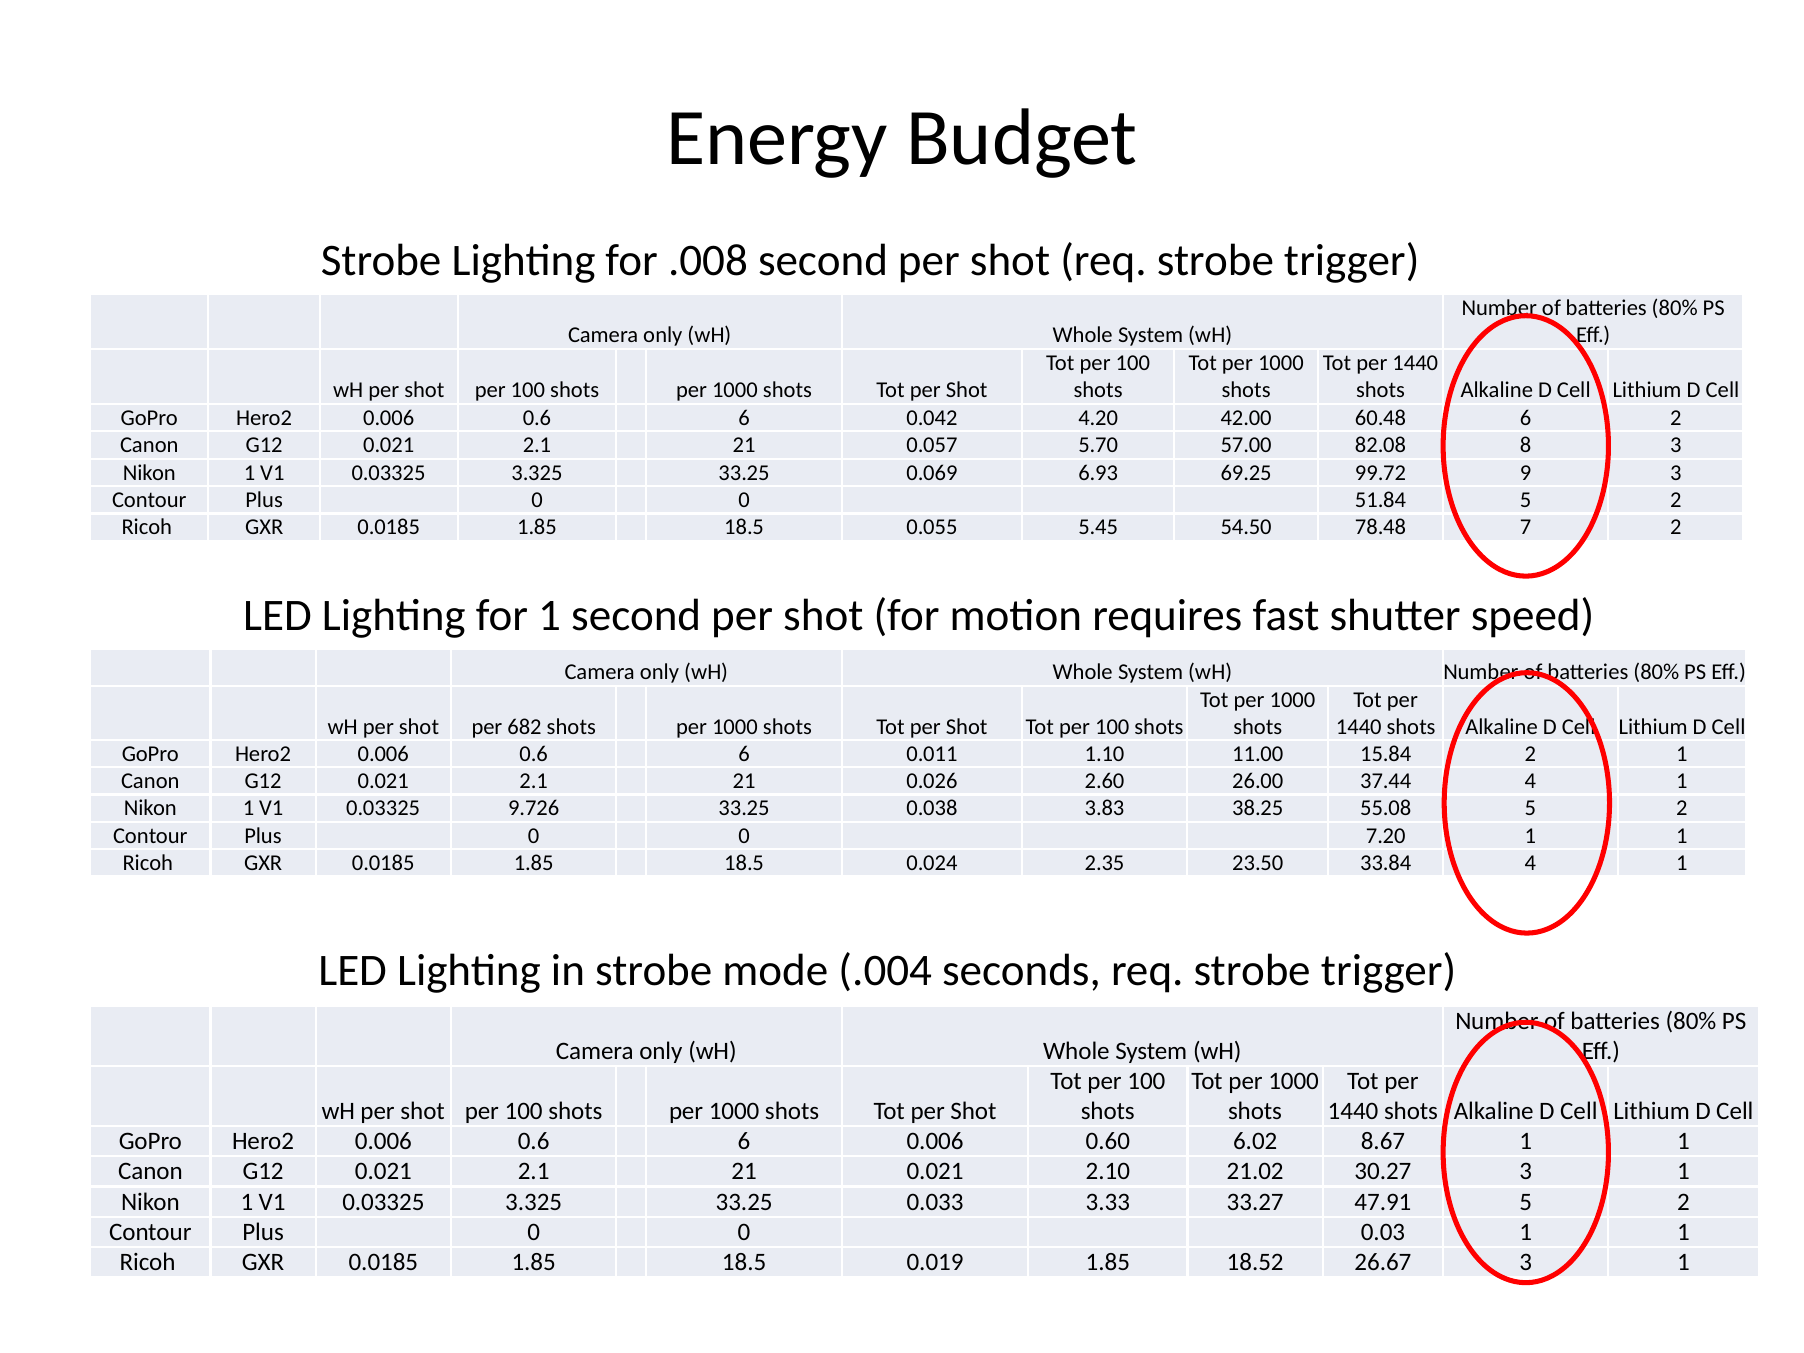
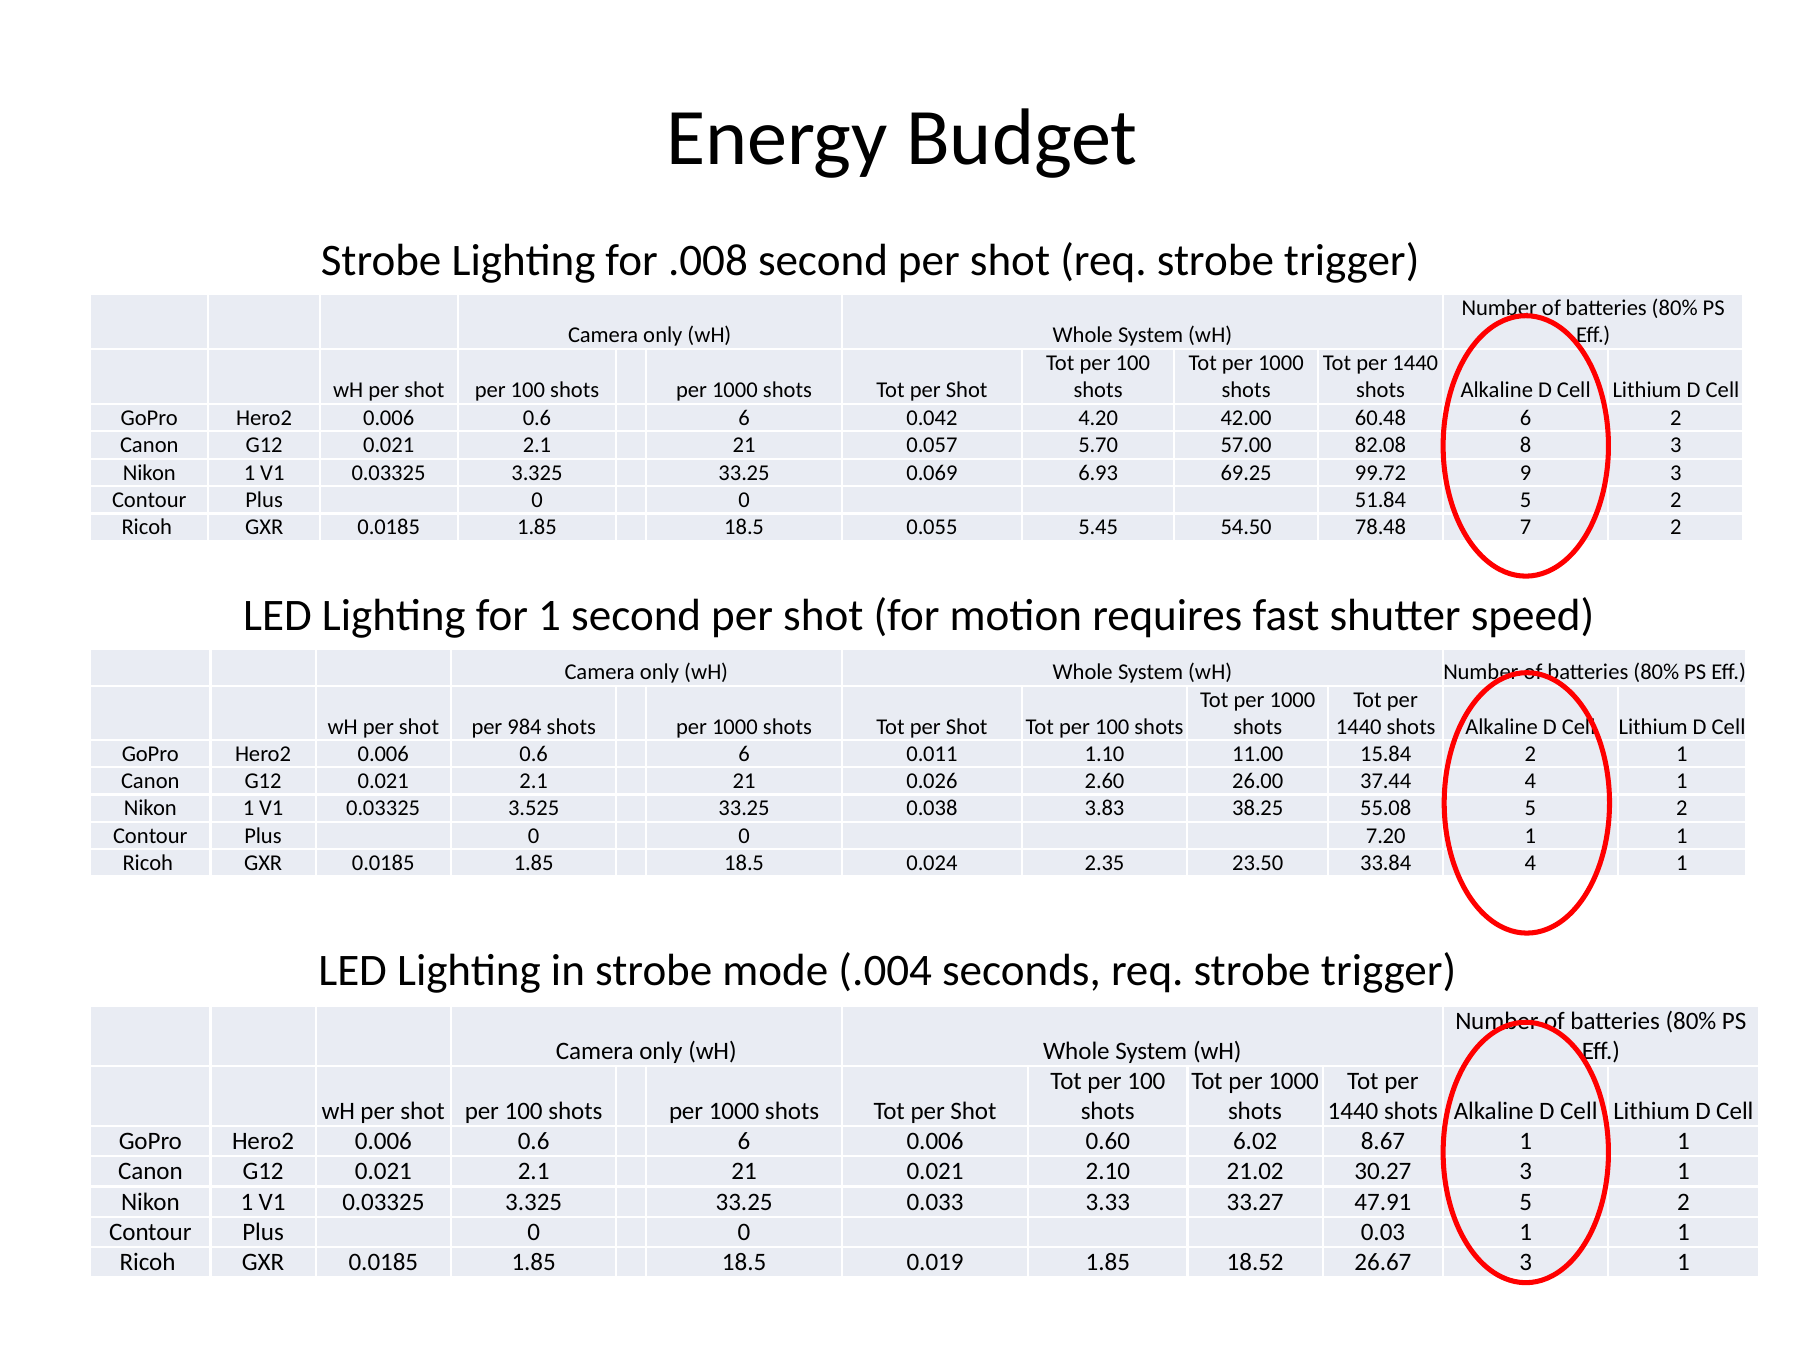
682: 682 -> 984 (524, 727)
9.726: 9.726 -> 3.525 (534, 808)
